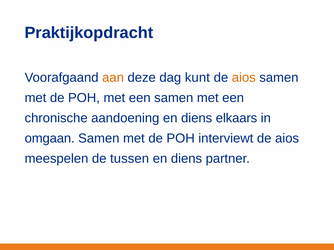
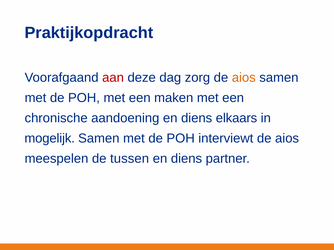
aan colour: orange -> red (113, 78)
kunt: kunt -> zorg (197, 78)
een samen: samen -> maken (174, 98)
omgaan: omgaan -> mogelijk (50, 139)
